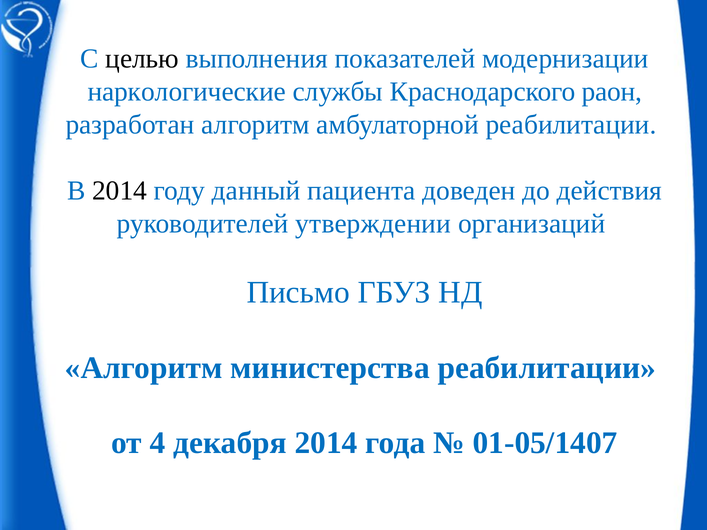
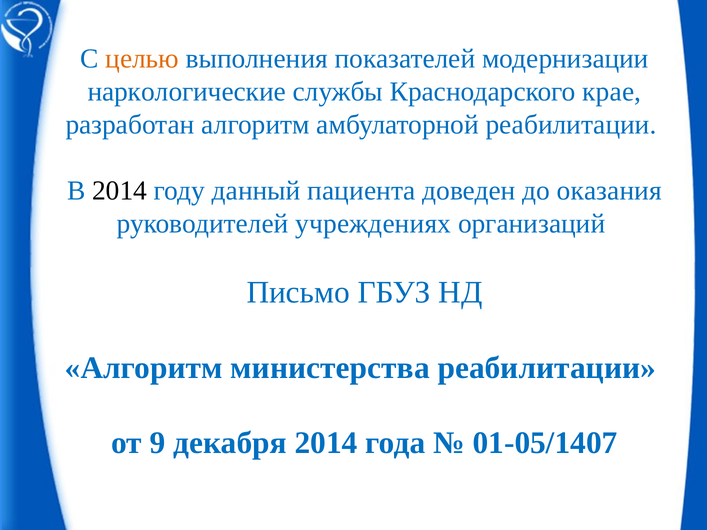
целью colour: black -> orange (142, 59)
раон: раон -> крае (612, 92)
действия: действия -> оказания (609, 191)
утверждении: утверждении -> учреждениях (373, 224)
4: 4 -> 9 (158, 443)
